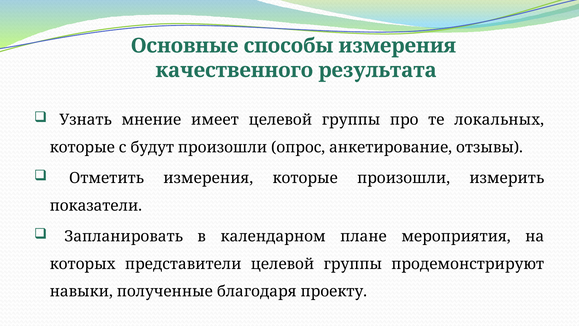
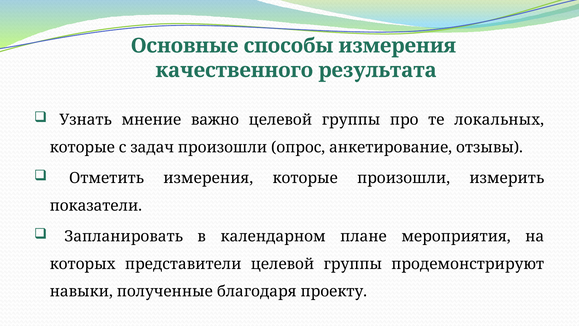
имеет: имеет -> важно (215, 120)
будут: будут -> задач (152, 147)
